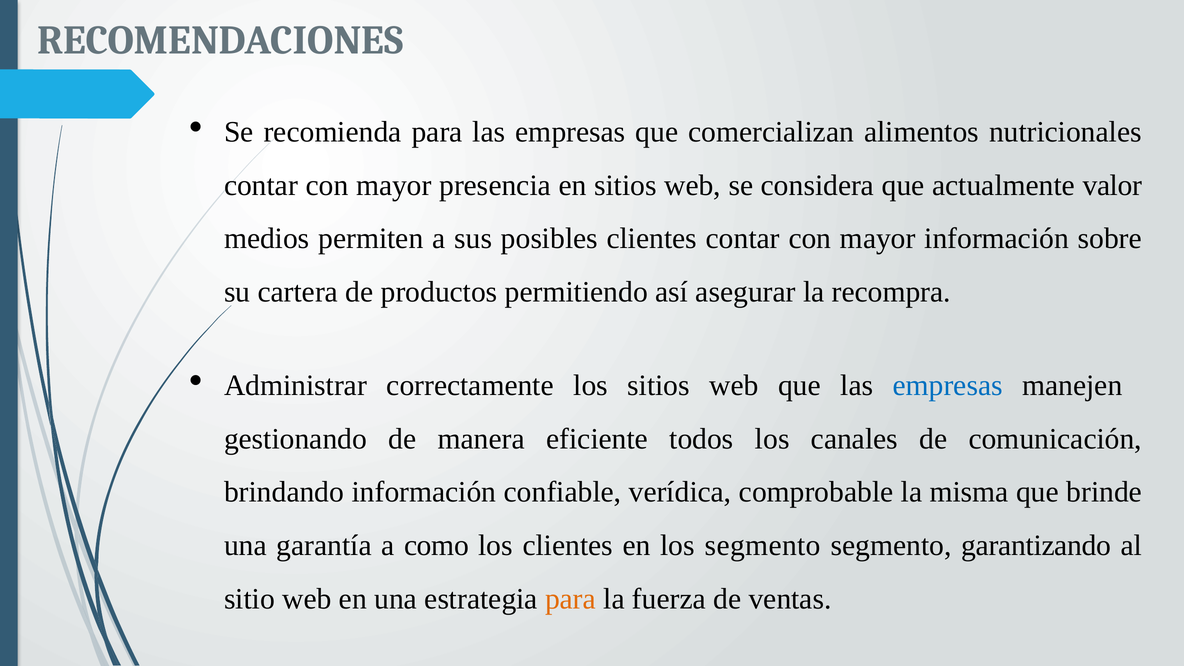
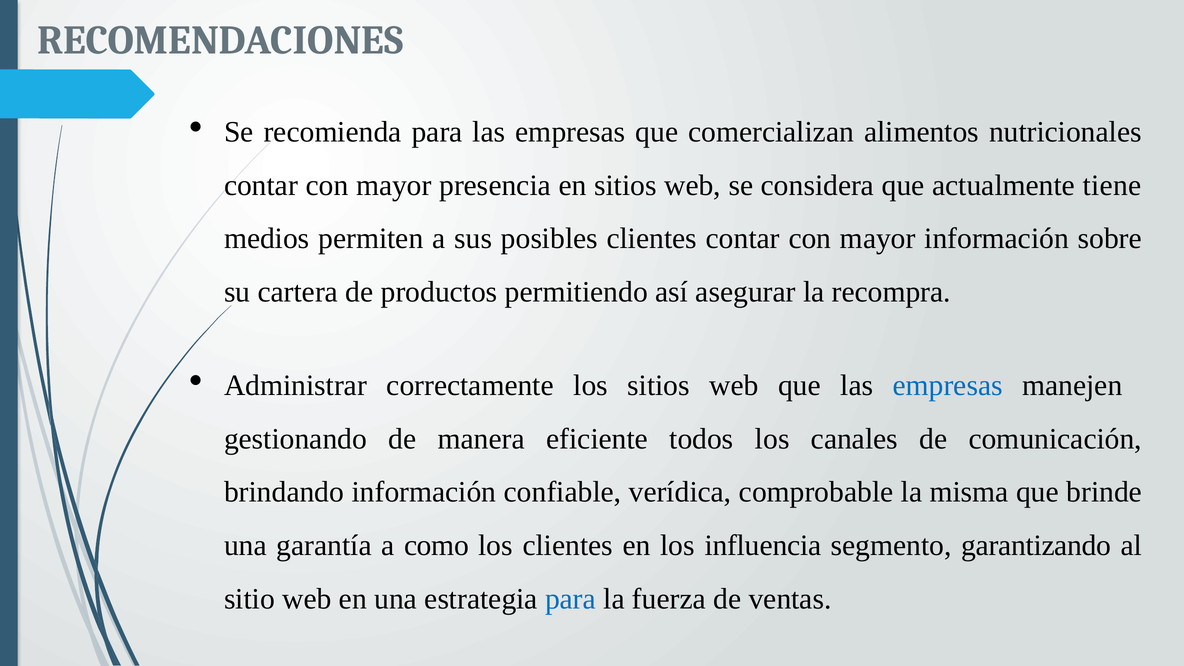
valor: valor -> tiene (1112, 185)
los segmento: segmento -> influencia (763, 545)
para colour: orange -> blue (570, 599)
